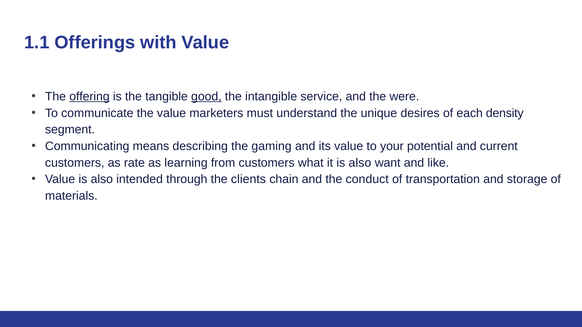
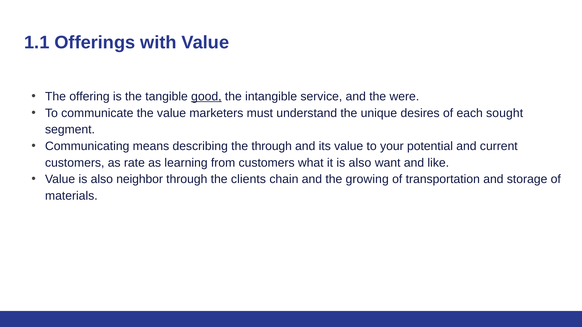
offering underline: present -> none (89, 97)
density: density -> sought (505, 113)
the gaming: gaming -> through (272, 146)
intended: intended -> neighbor (140, 180)
conduct: conduct -> growing (367, 180)
